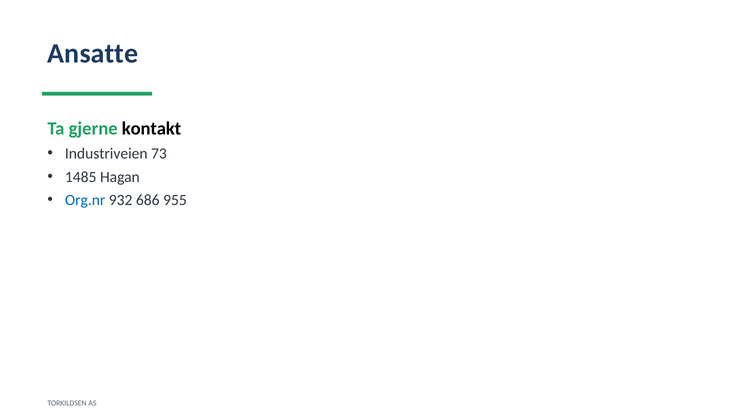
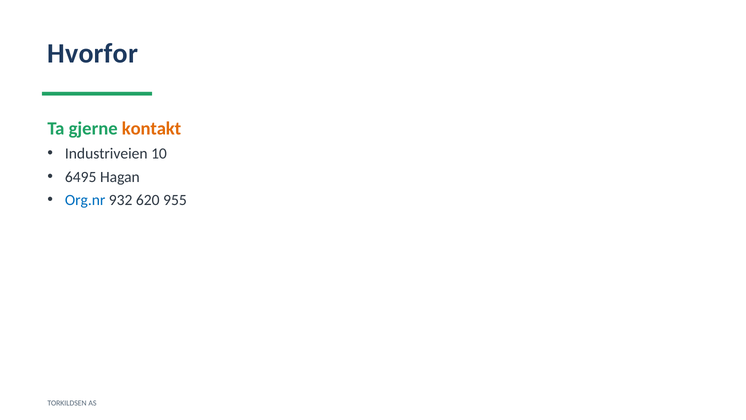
Ansatte: Ansatte -> Hvorfor (93, 53)
kontakt colour: black -> orange (151, 128)
73: 73 -> 10 (159, 153)
1485: 1485 -> 6495 (81, 177)
686: 686 -> 620 (148, 200)
